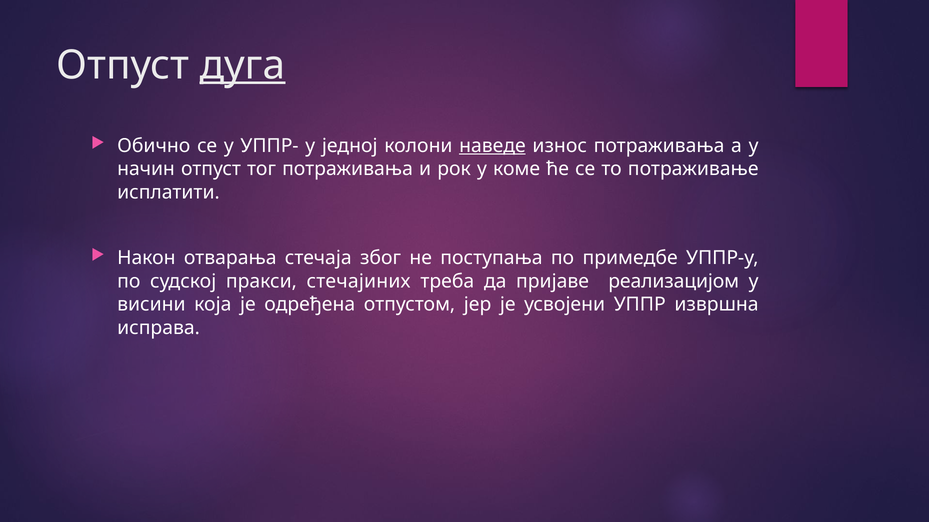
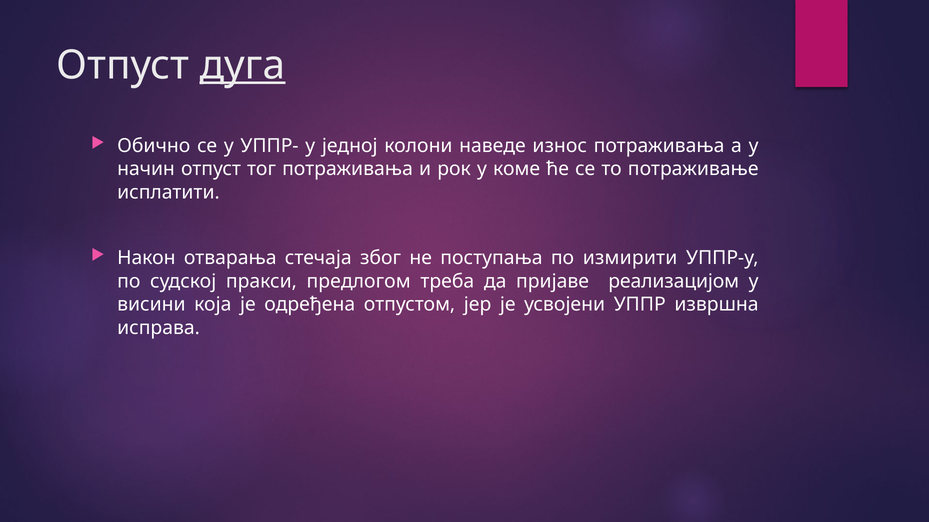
наведе underline: present -> none (492, 146)
примедбе: примедбе -> измирити (630, 258)
стечајиних: стечајиних -> предлогом (359, 282)
